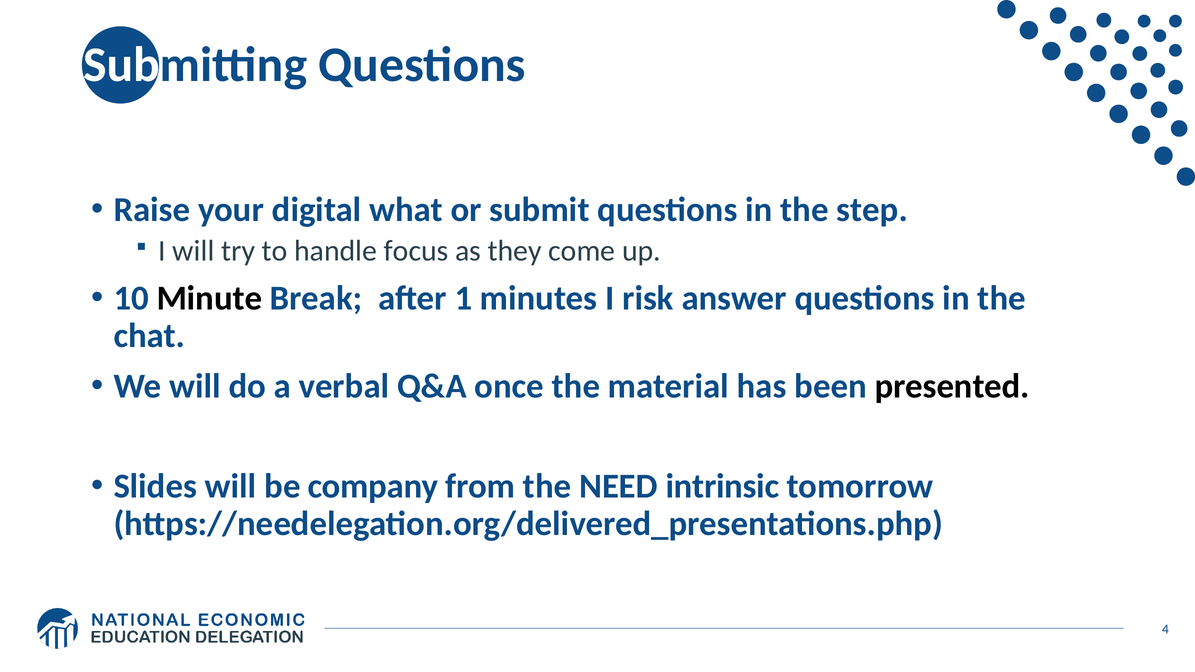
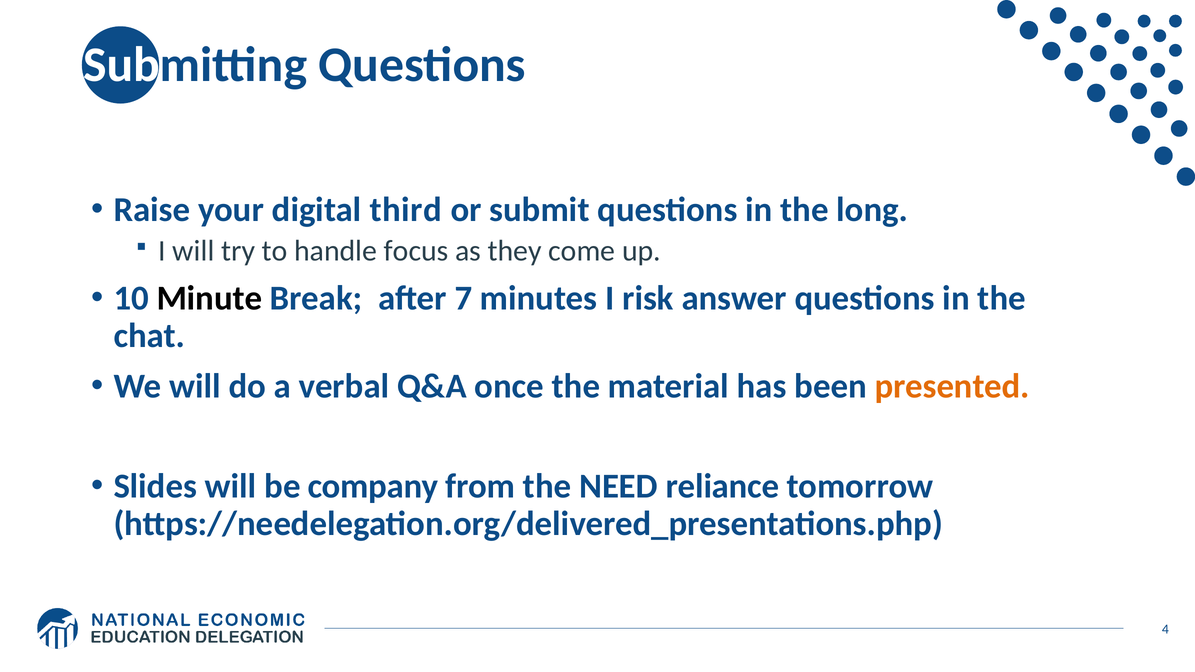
what: what -> third (406, 210)
step: step -> long (872, 210)
1: 1 -> 7 (463, 298)
presented colour: black -> orange (952, 386)
intrinsic: intrinsic -> reliance (722, 486)
